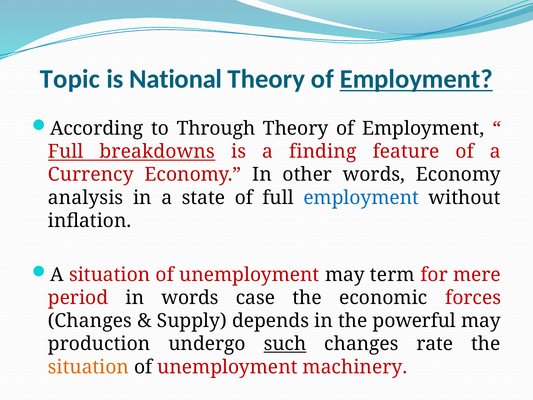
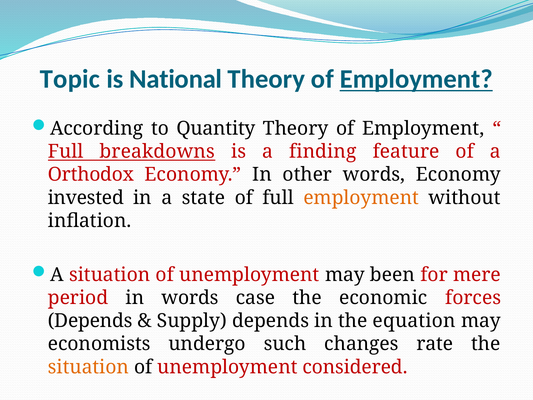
Through: Through -> Quantity (216, 128)
Currency: Currency -> Orthodox (91, 174)
analysis: analysis -> invested (86, 198)
employment colour: blue -> orange (361, 198)
term: term -> been (392, 275)
Changes: Changes -> Depends (90, 321)
powerful: powerful -> equation (414, 321)
production: production -> economists (99, 344)
such underline: present -> none (285, 344)
machinery: machinery -> considered (355, 367)
